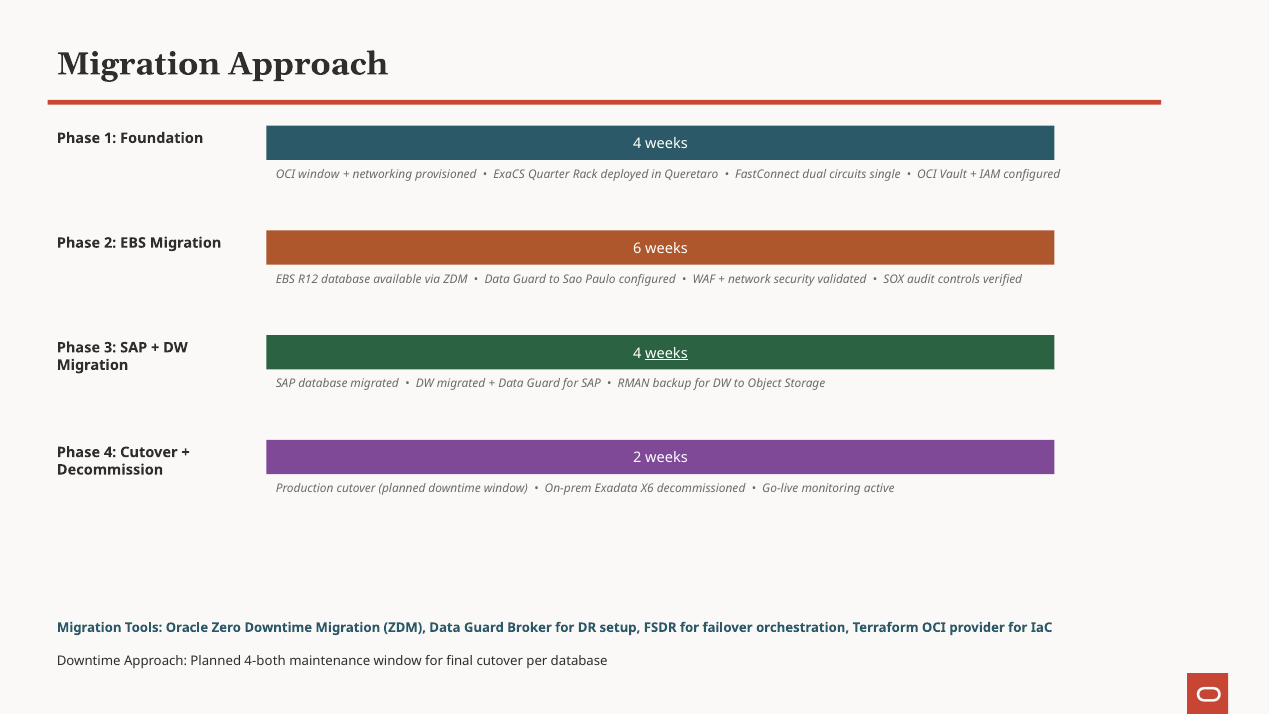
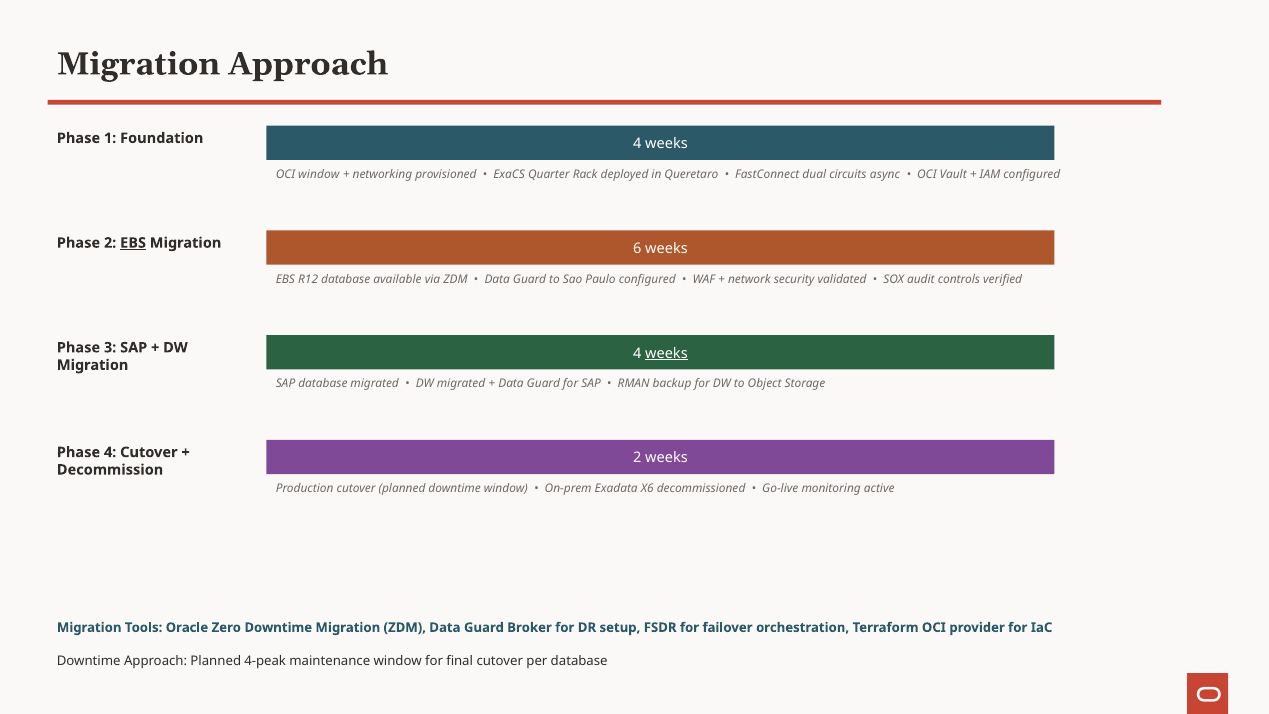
single: single -> async (885, 174)
EBS underline: none -> present (133, 243)
4-both: 4-both -> 4-peak (265, 661)
